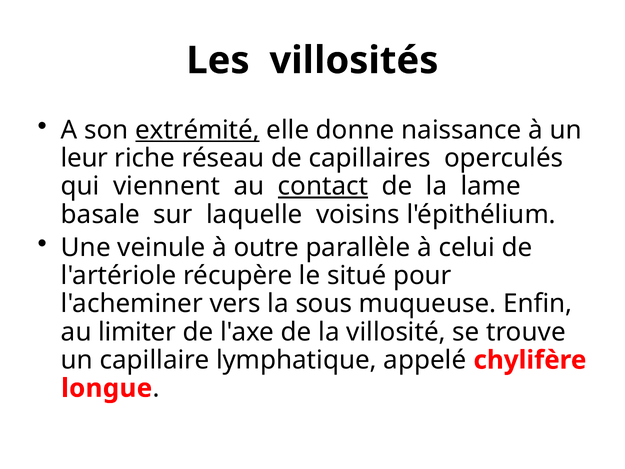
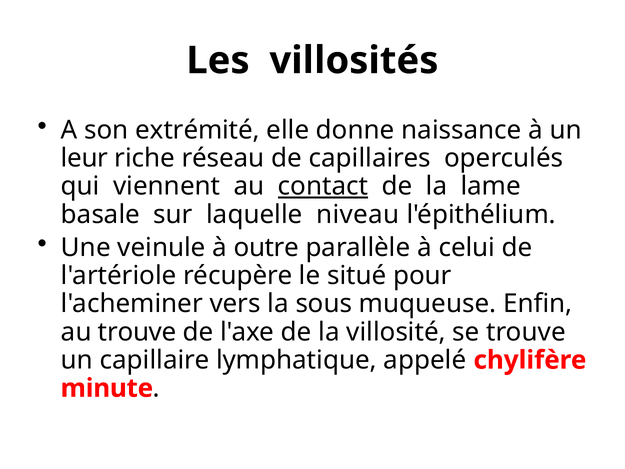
extrémité underline: present -> none (198, 130)
voisins: voisins -> niveau (358, 214)
au limiter: limiter -> trouve (137, 332)
longue: longue -> minute (107, 388)
